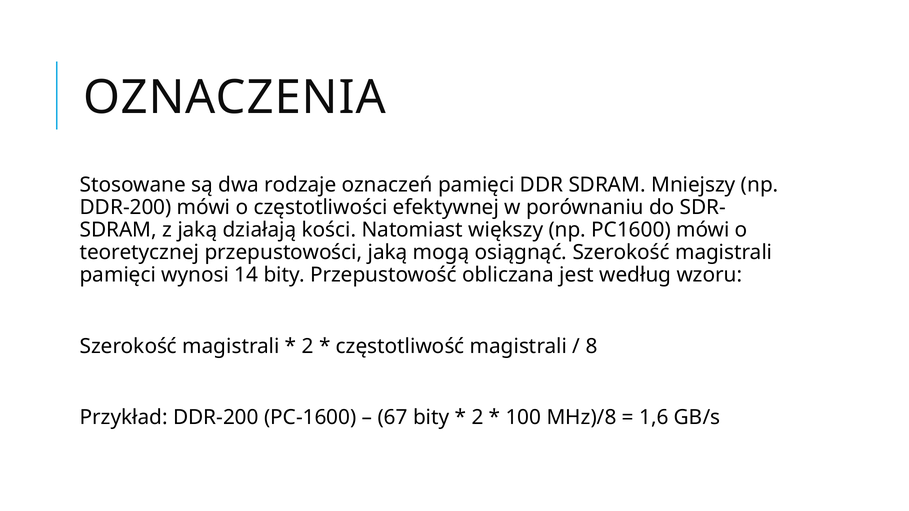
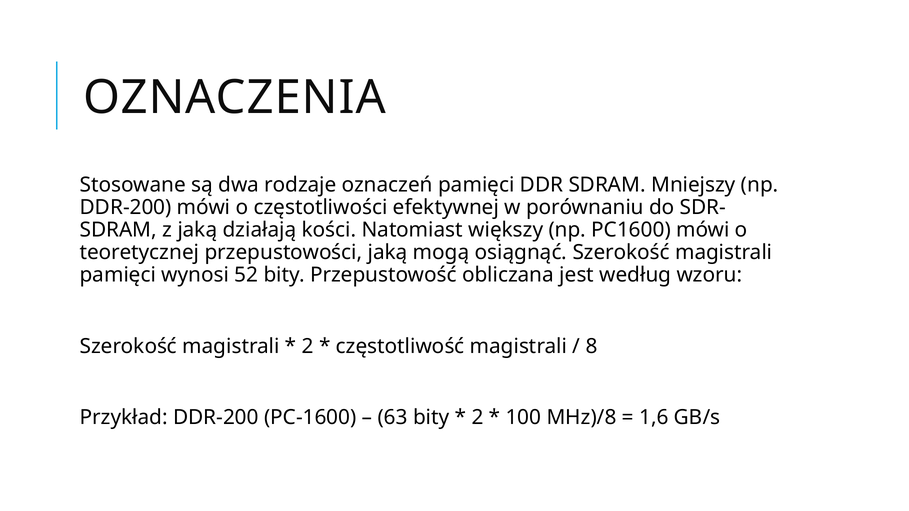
14: 14 -> 52 (246, 275)
67: 67 -> 63 (393, 418)
